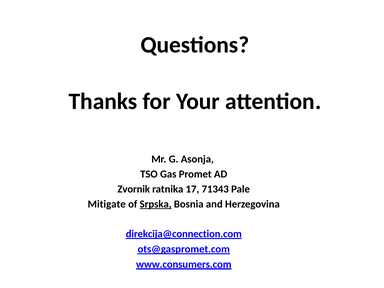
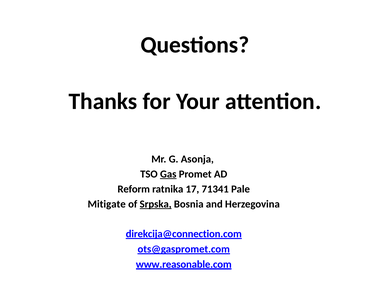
Gas underline: none -> present (168, 174)
Zvornik: Zvornik -> Reform (134, 189)
71343: 71343 -> 71341 (215, 189)
www.consumers.com: www.consumers.com -> www.reasonable.com (184, 264)
